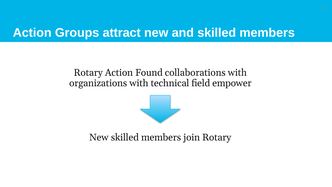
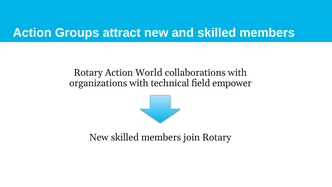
Found: Found -> World (149, 73)
